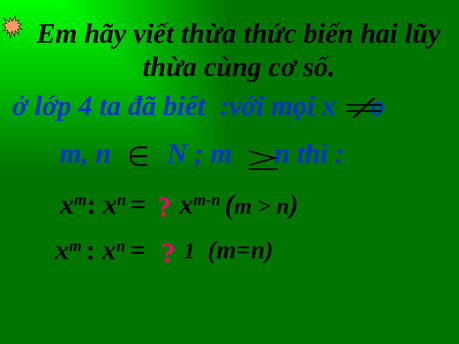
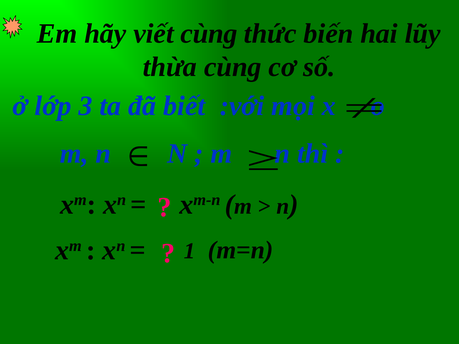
viết thừa: thừa -> cùng (209, 33)
4: 4 -> 3 (85, 106)
